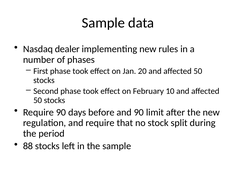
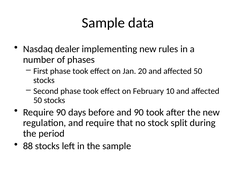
90 limit: limit -> took (155, 112)
